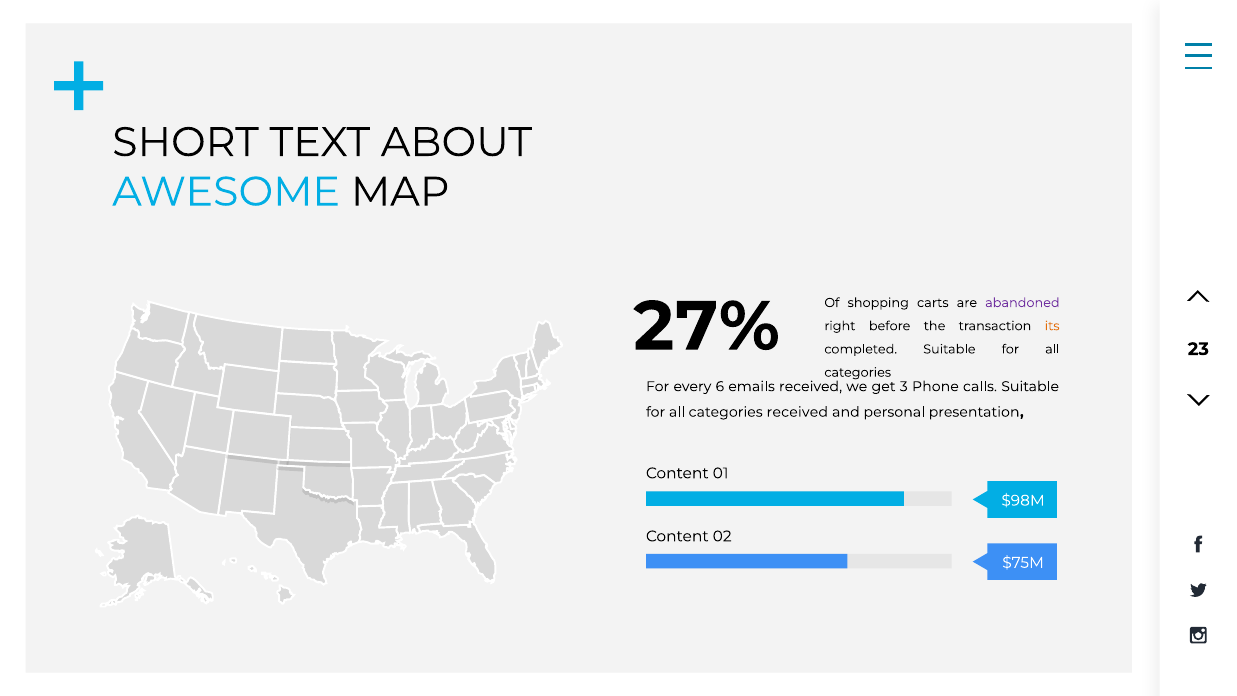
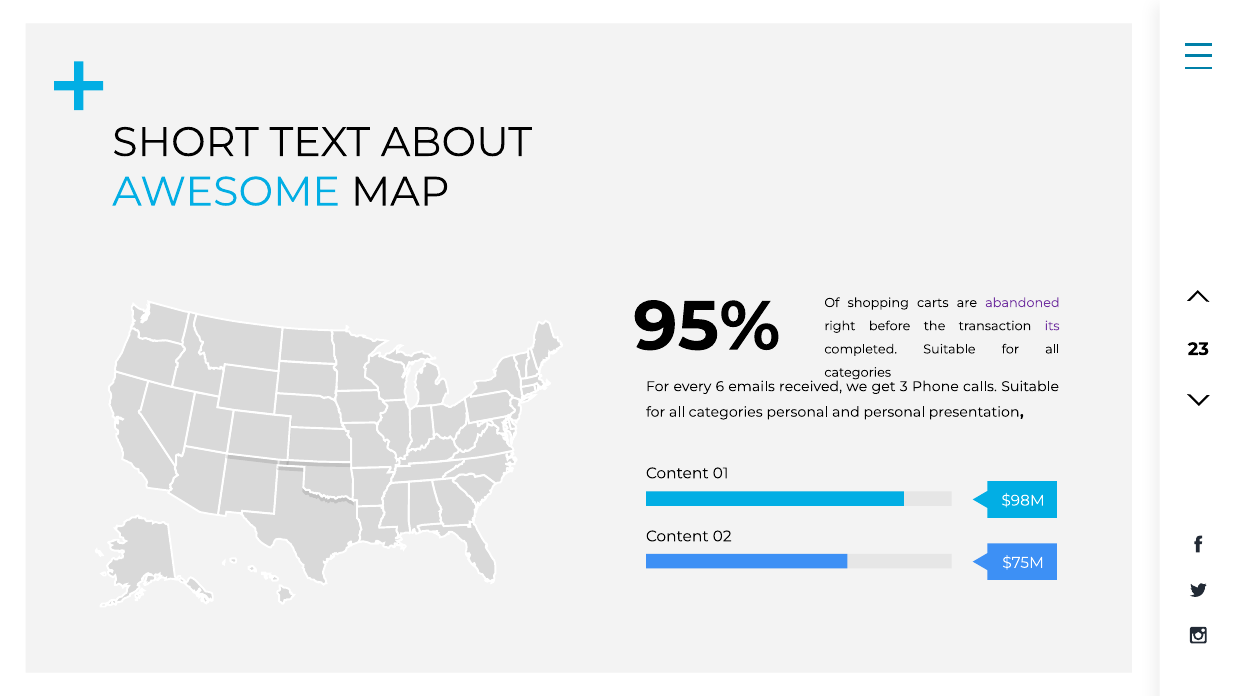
27%: 27% -> 95% (707, 327)
its colour: orange -> purple (1052, 326)
categories received: received -> personal (797, 412)
